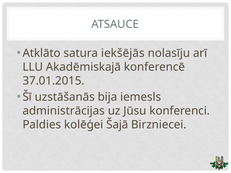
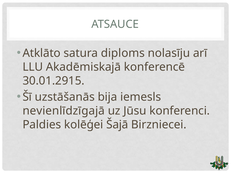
iekšējās: iekšējās -> diploms (123, 53)
37.01.2015: 37.01.2015 -> 30.01.2915 (54, 81)
administrācijas: administrācijas -> nevienlīdzīgajā (64, 111)
